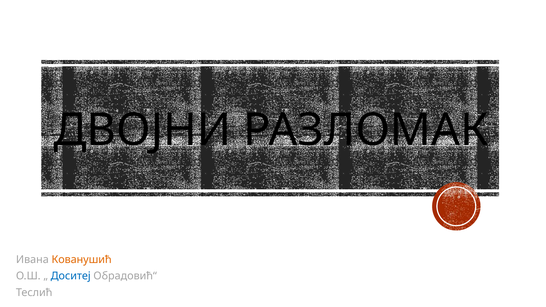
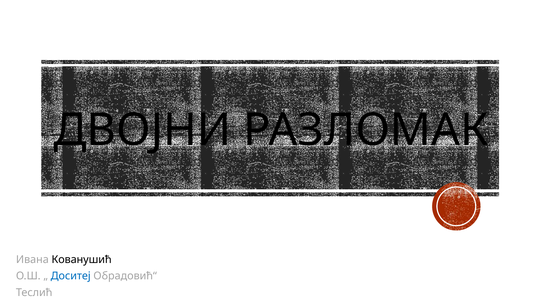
Кованушић colour: orange -> black (82, 260)
